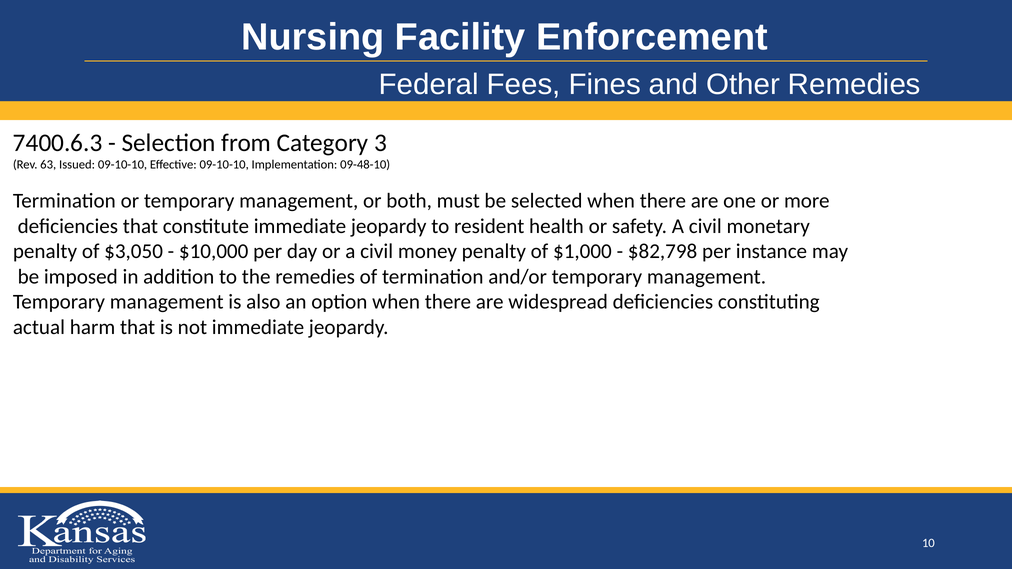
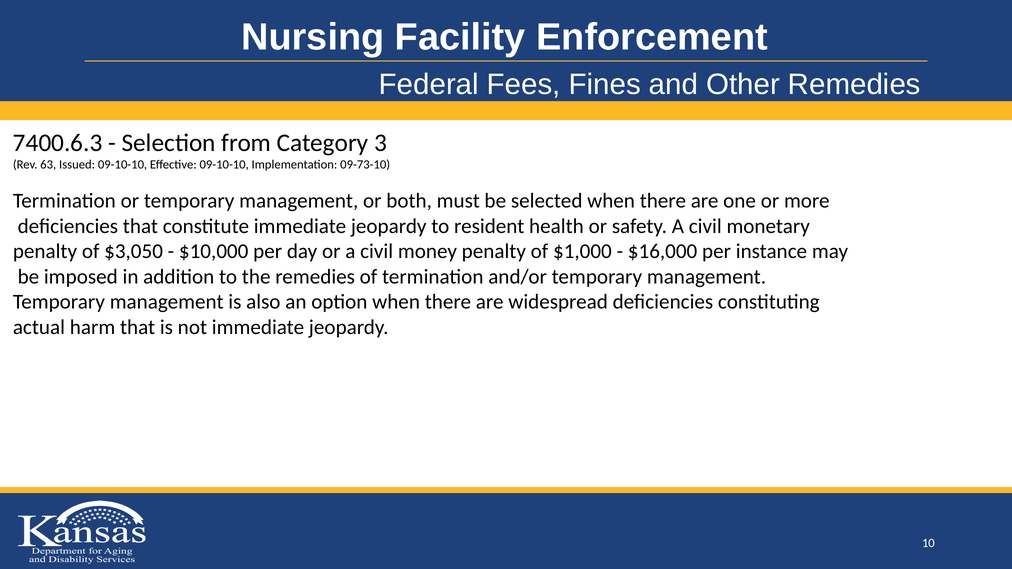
09-48-10: 09-48-10 -> 09-73-10 (365, 165)
$82,798: $82,798 -> $16,000 (663, 251)
